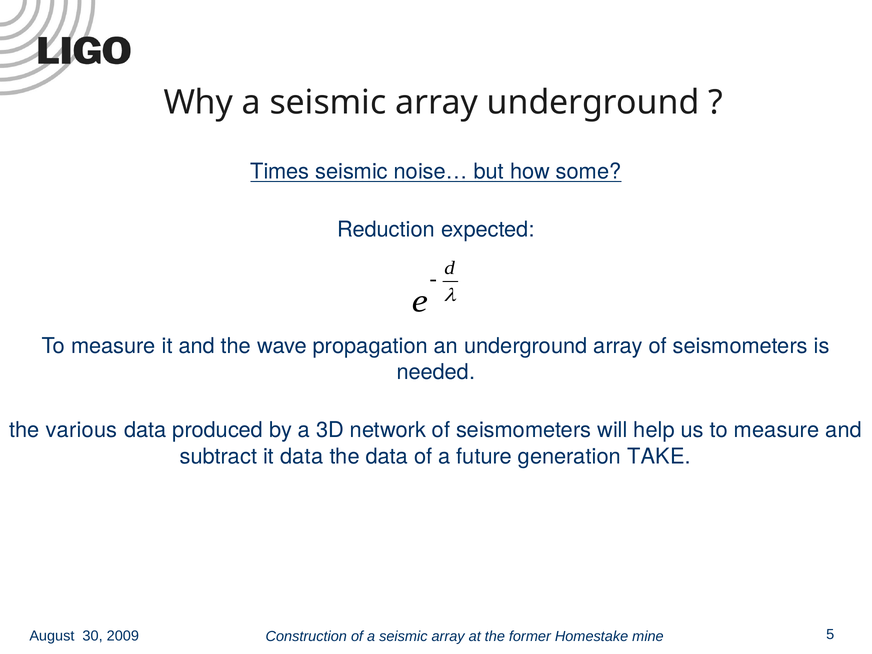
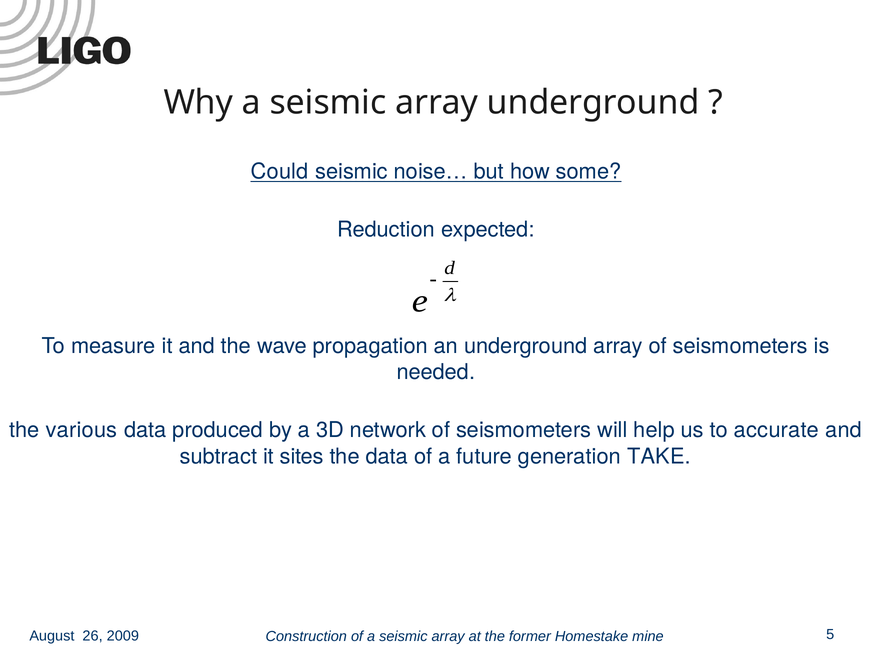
Times: Times -> Could (280, 171)
us to measure: measure -> accurate (777, 430)
it data: data -> sites (302, 456)
30: 30 -> 26 (93, 636)
